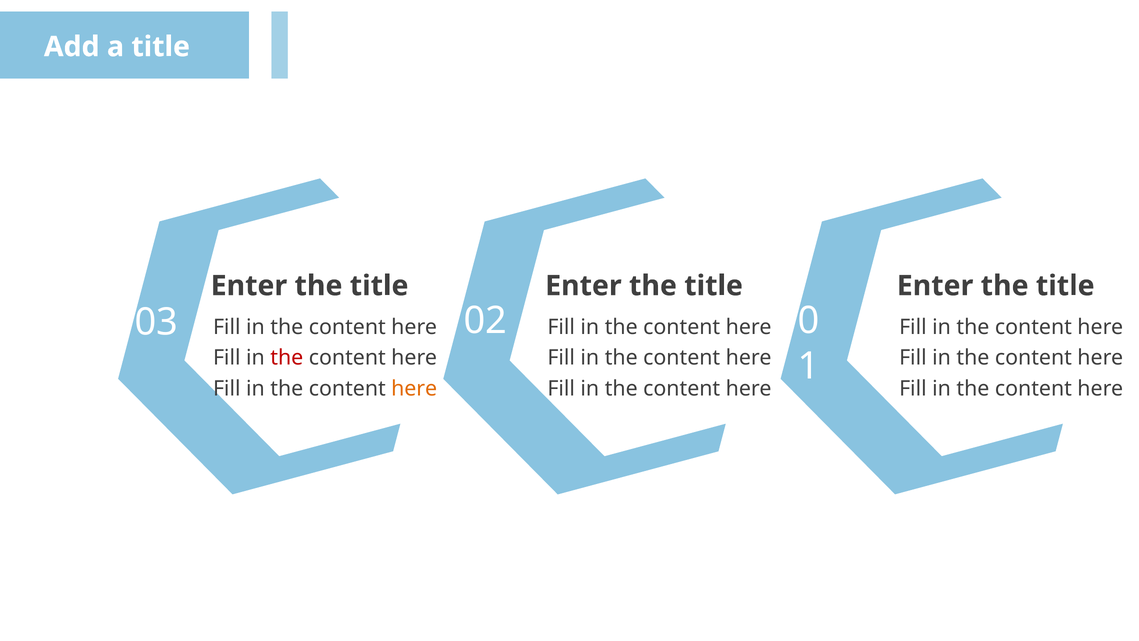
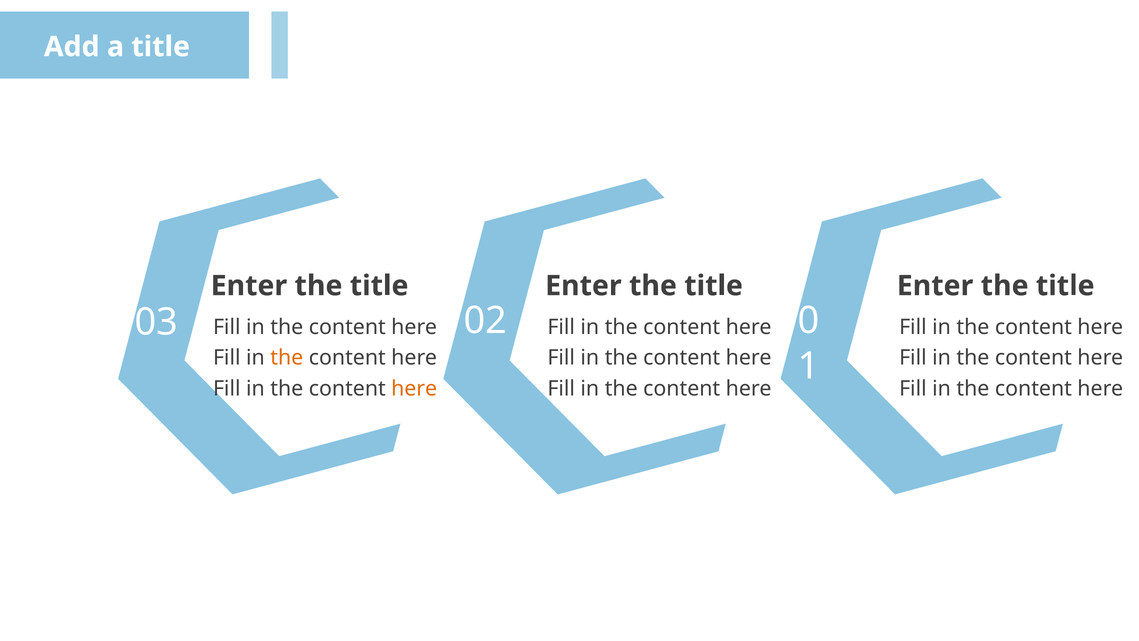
the colour: red -> orange (287, 358)
